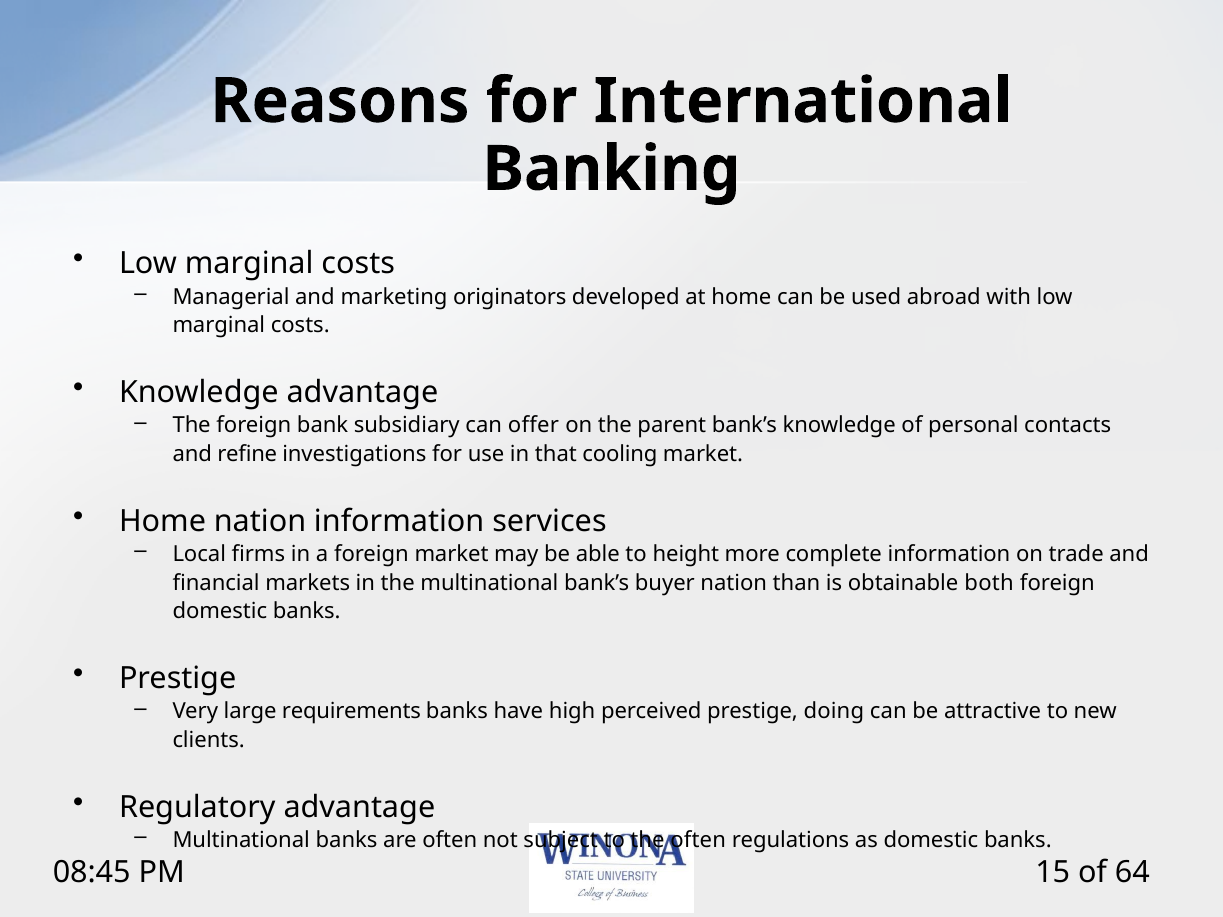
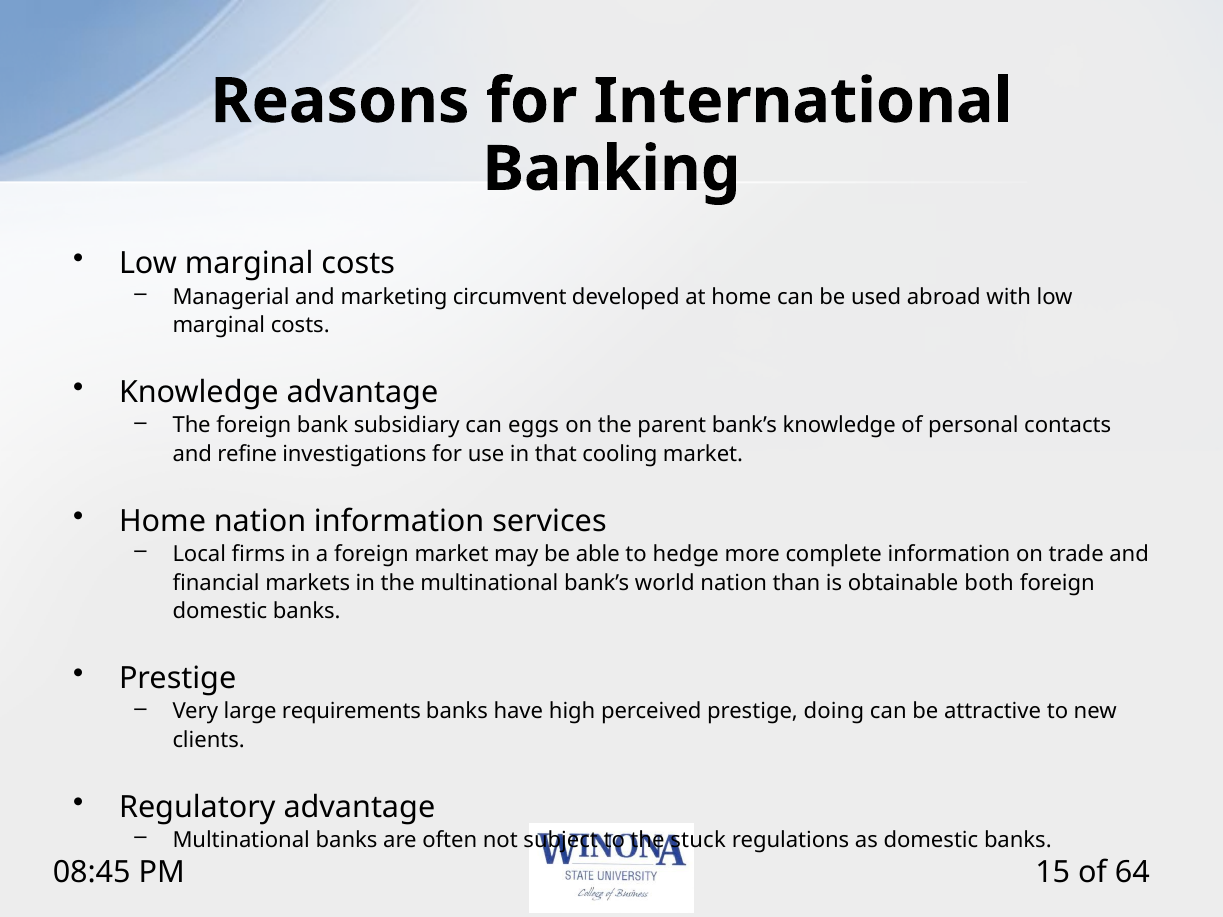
originators: originators -> circumvent (510, 297)
offer: offer -> eggs (534, 426)
height: height -> hedge (686, 554)
buyer: buyer -> world (665, 583)
the often: often -> stuck (698, 840)
